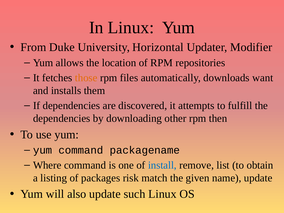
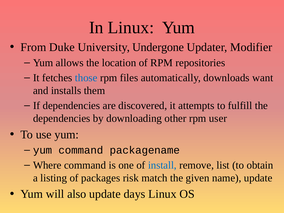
Horizontal: Horizontal -> Undergone (158, 47)
those colour: orange -> blue (86, 78)
then: then -> user (218, 118)
such: such -> days (134, 194)
